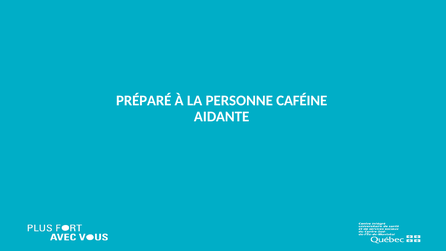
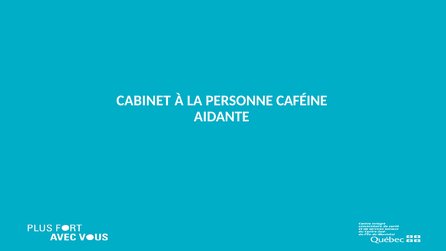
PRÉPARÉ: PRÉPARÉ -> CABINET (144, 101)
